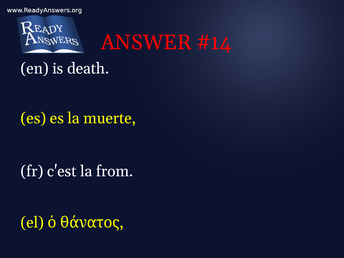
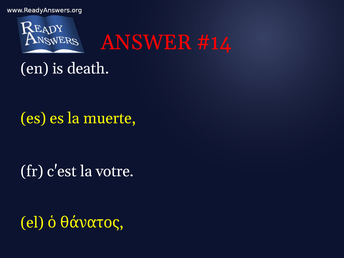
from: from -> votre (115, 171)
